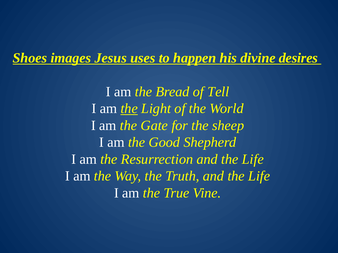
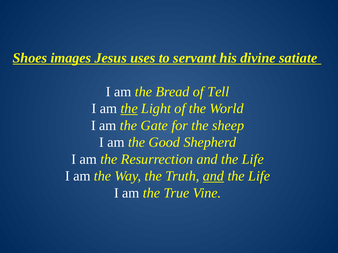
happen: happen -> servant (195, 58)
desires: desires -> satiate (298, 58)
and underline: none -> present (213, 176)
